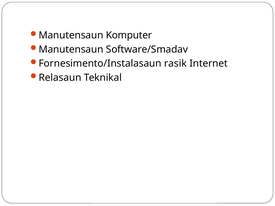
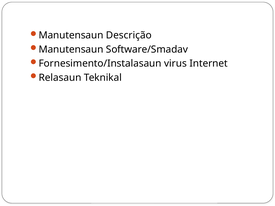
Komputer: Komputer -> Descrição (129, 35)
rasik: rasik -> virus (175, 64)
